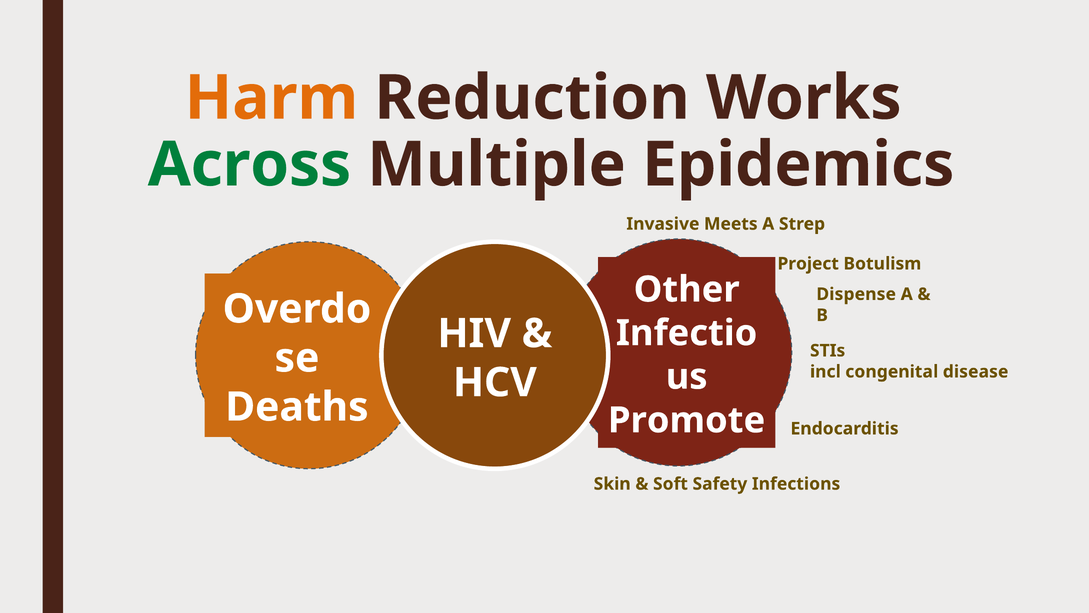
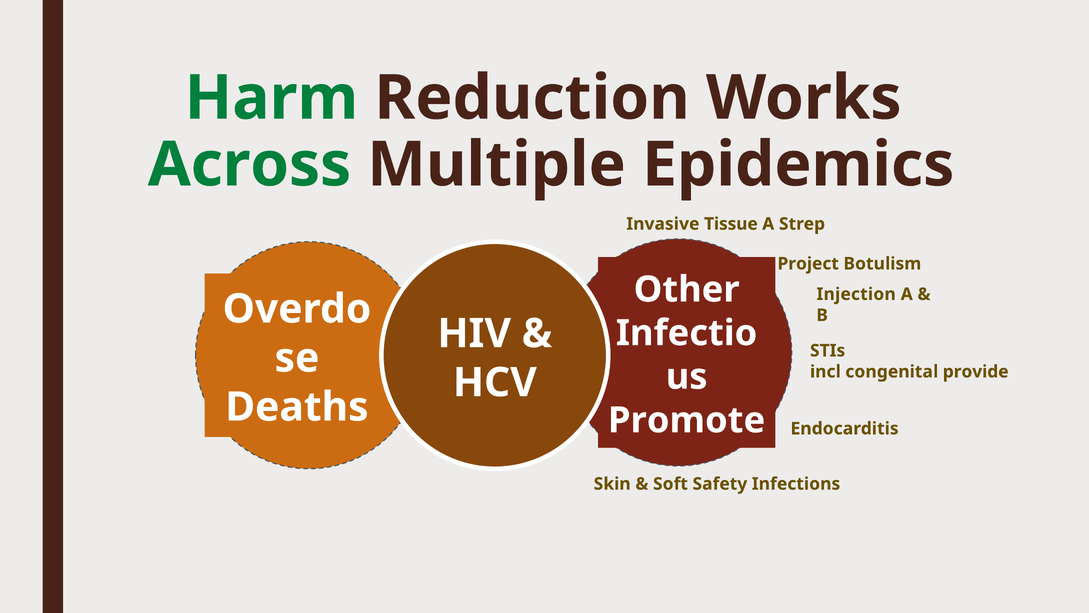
Harm colour: orange -> green (271, 98)
Meets: Meets -> Tissue (731, 224)
Dispense: Dispense -> Injection (856, 294)
disease: disease -> provide (976, 371)
